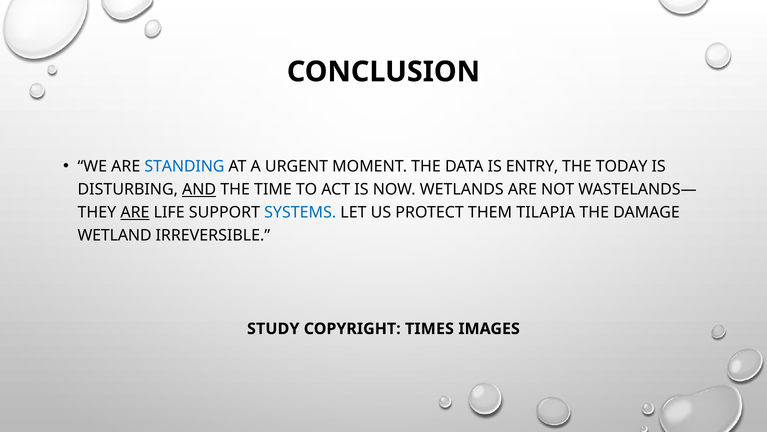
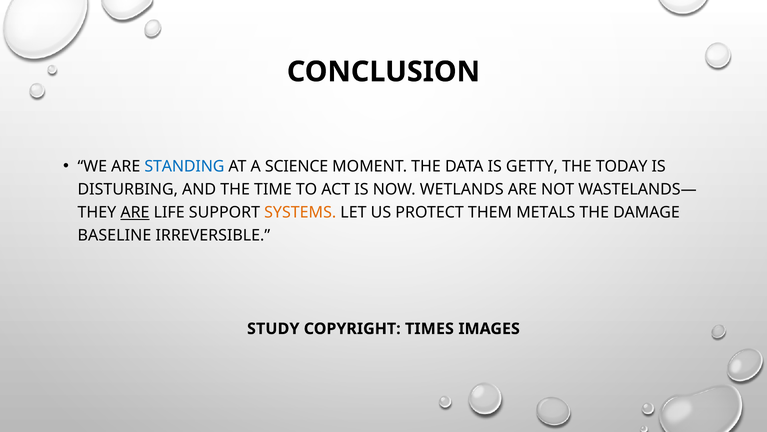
URGENT: URGENT -> SCIENCE (297, 166)
ENTRY: ENTRY -> GETTY (532, 166)
AND underline: present -> none (199, 189)
SYSTEMS colour: blue -> orange (300, 212)
TILAPIA: TILAPIA -> METALS (546, 212)
WETLAND: WETLAND -> BASELINE (114, 235)
